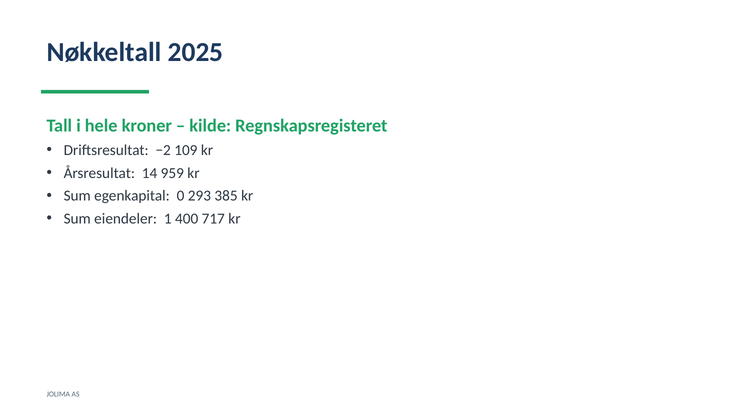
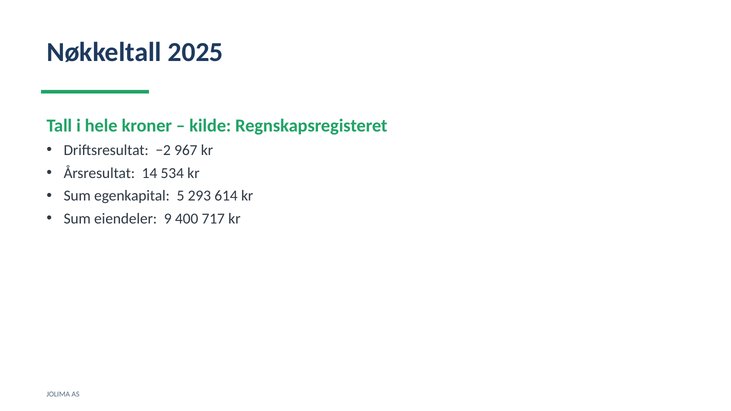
109: 109 -> 967 (186, 150)
959: 959 -> 534 (172, 173)
0: 0 -> 5 (181, 196)
385: 385 -> 614 (226, 196)
1: 1 -> 9 (168, 219)
